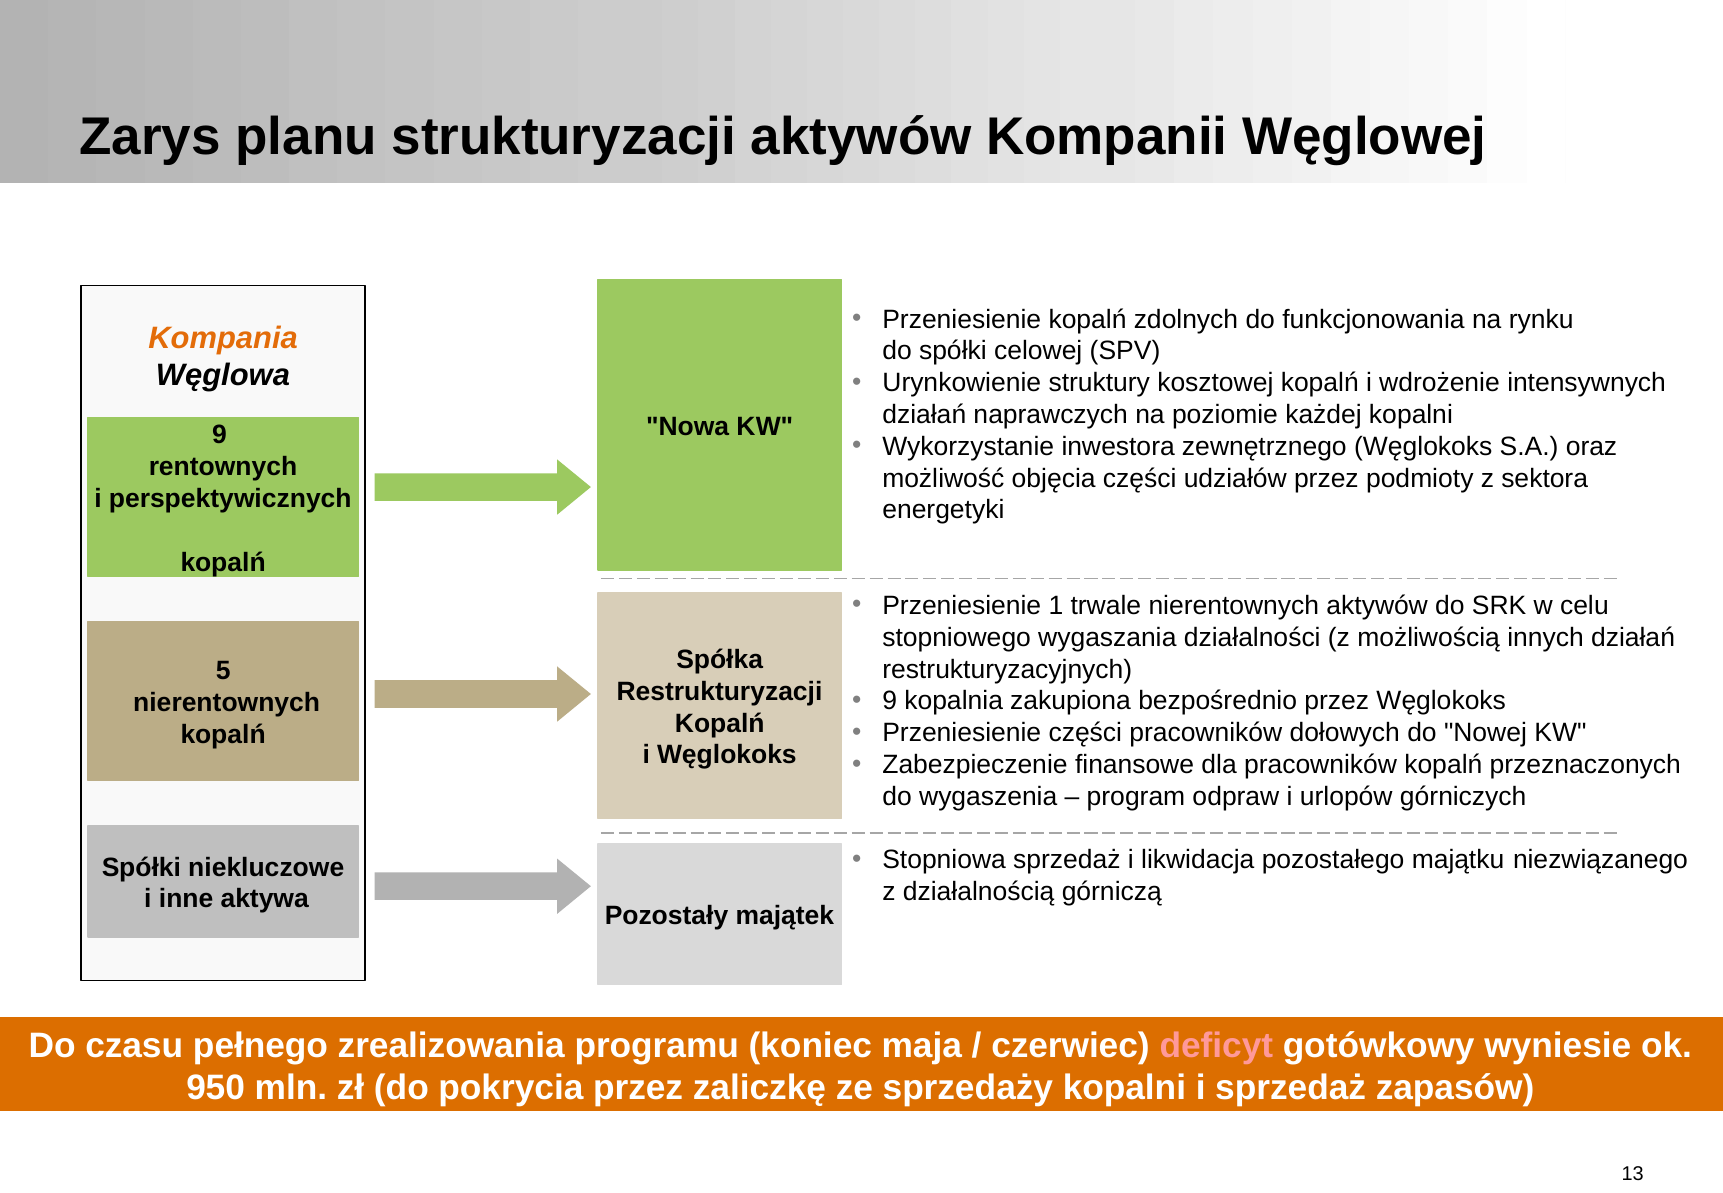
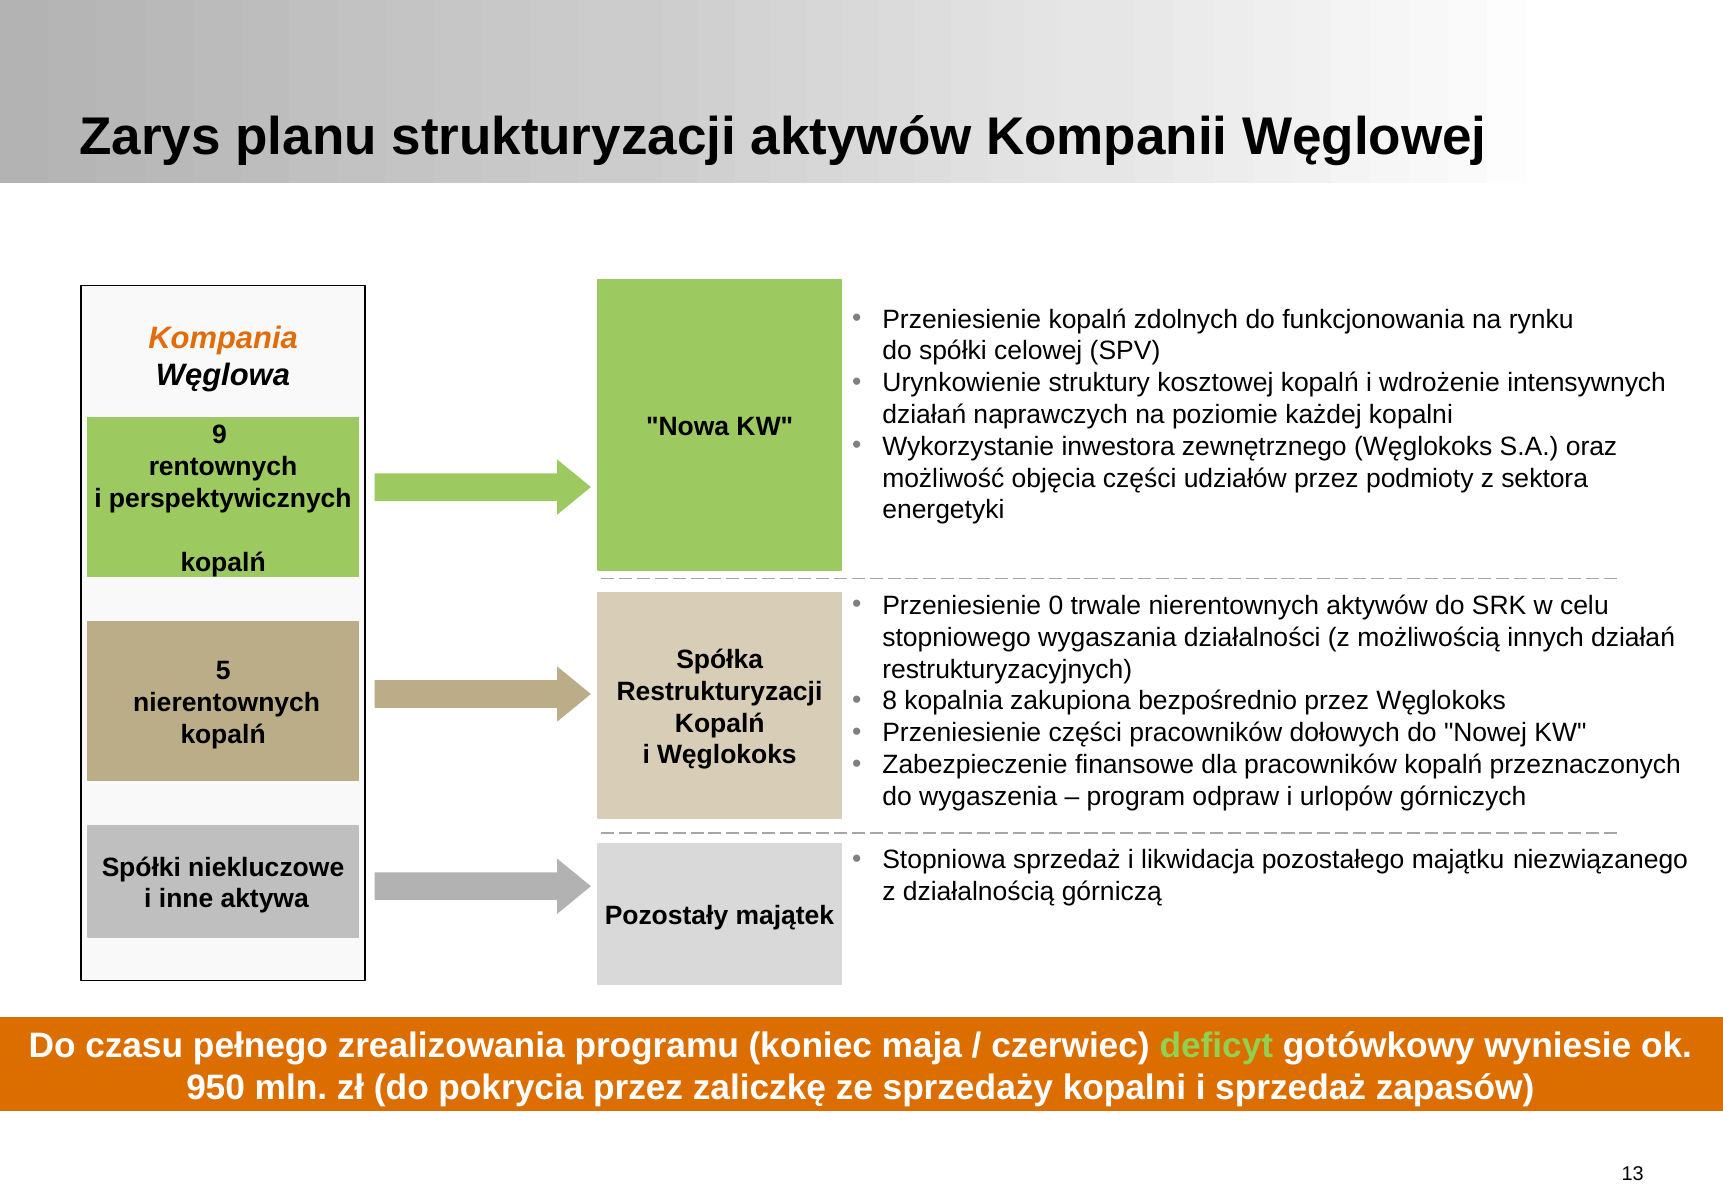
1: 1 -> 0 (1056, 606)
9: 9 -> 8 (890, 701)
deficyt colour: pink -> light green (1216, 1045)
